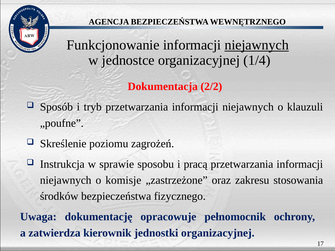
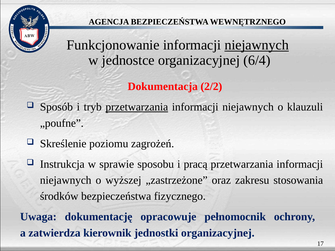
1/4: 1/4 -> 6/4 (257, 60)
przetwarzania underline: none -> present (137, 107)
komisje: komisje -> wyższej (123, 180)
